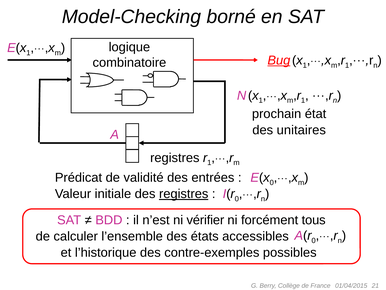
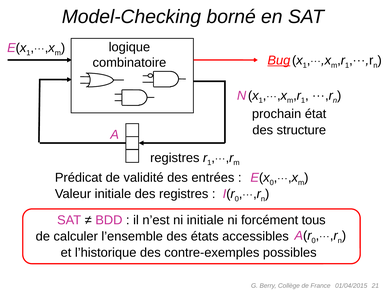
unitaires: unitaires -> structure (301, 130)
registres underline: present -> none (184, 194)
ni vérifier: vérifier -> initiale (205, 220)
